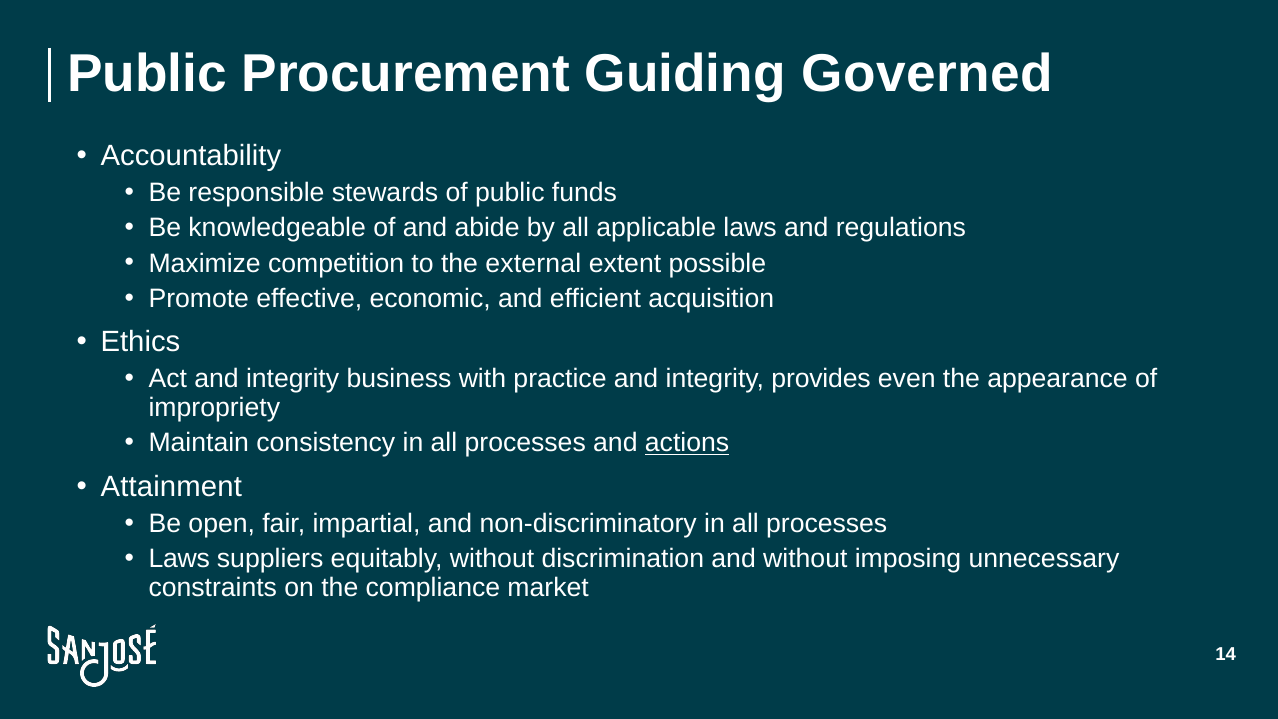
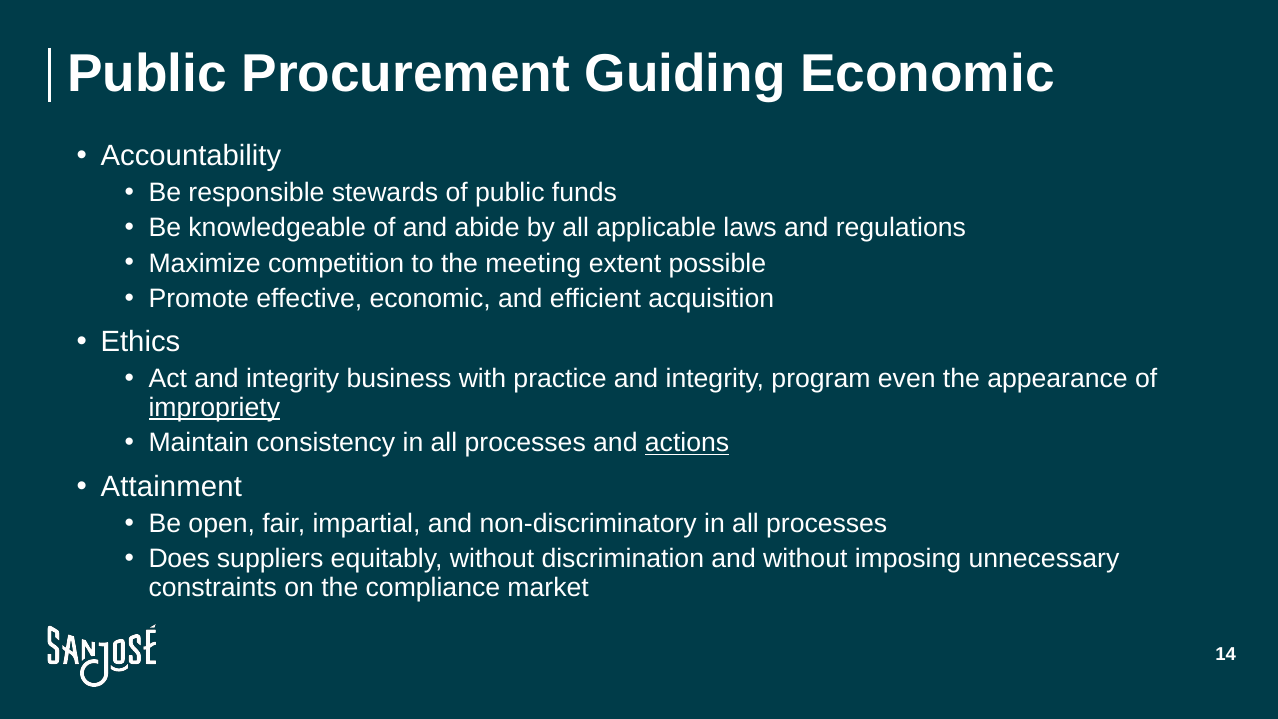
Guiding Governed: Governed -> Economic (928, 74)
external: external -> meeting (533, 263)
provides: provides -> program (821, 379)
impropriety underline: none -> present (214, 408)
Laws: Laws -> Does (179, 559)
